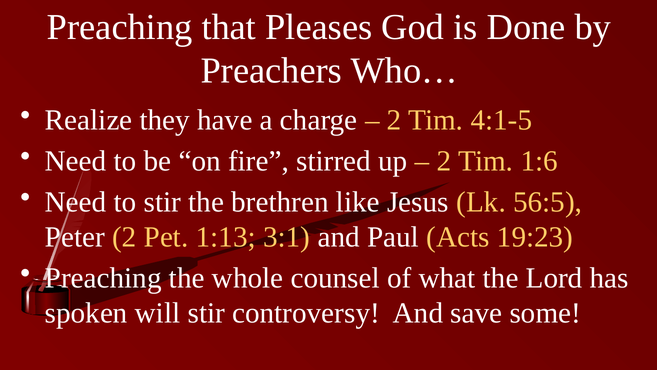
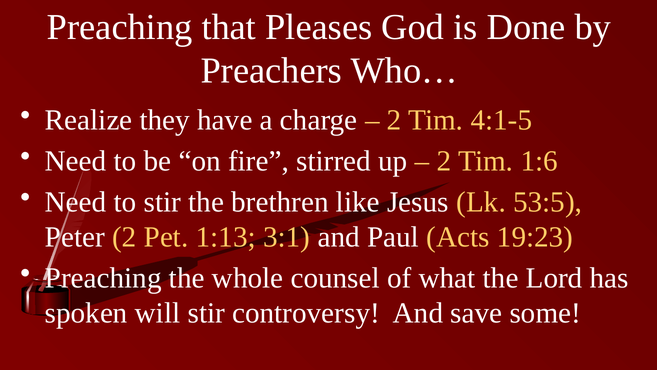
56:5: 56:5 -> 53:5 (548, 202)
